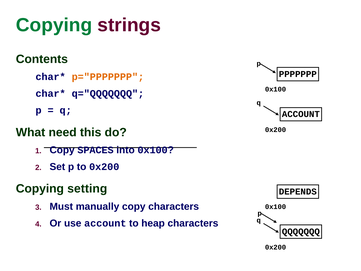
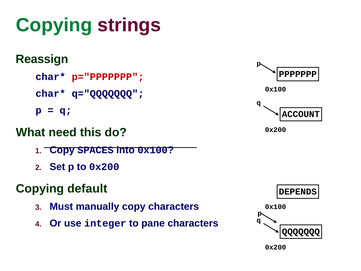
Contents: Contents -> Reassign (42, 59)
p="PPPPPPP colour: orange -> red (108, 77)
setting: setting -> default (87, 189)
use account: account -> integer (105, 223)
heap: heap -> pane (153, 223)
